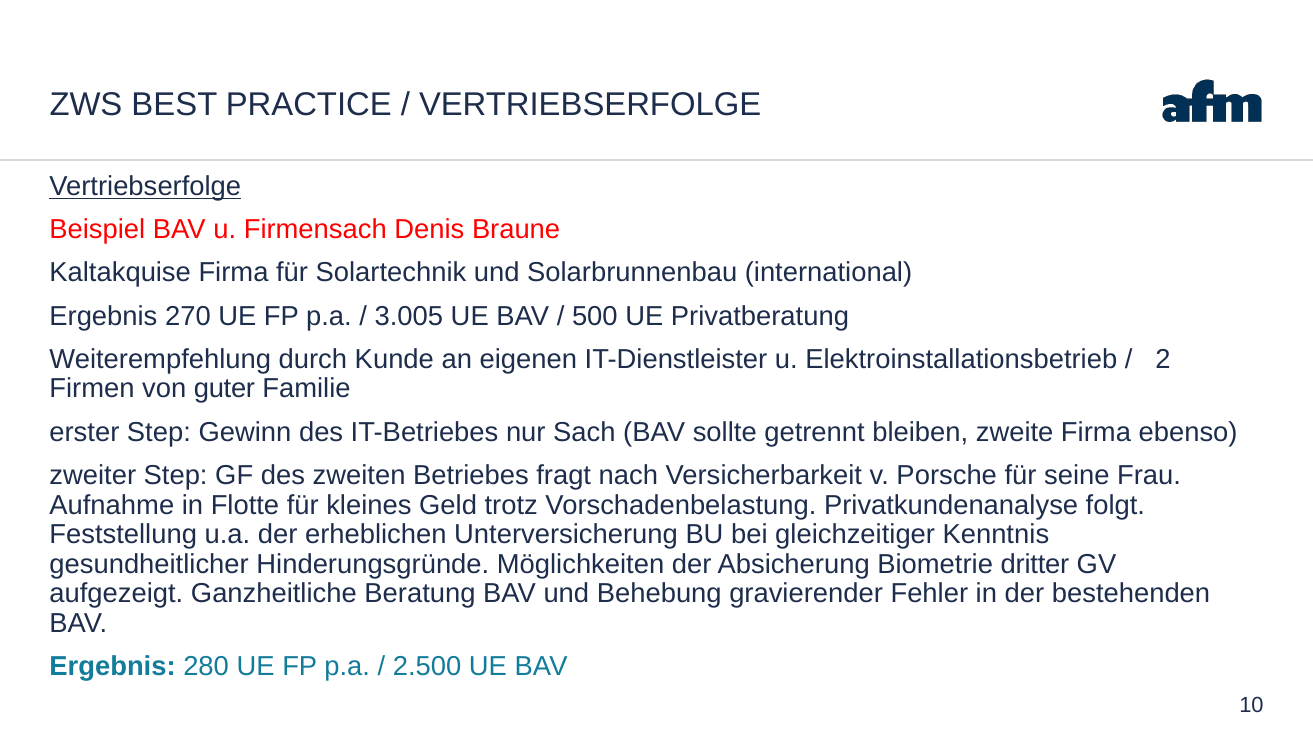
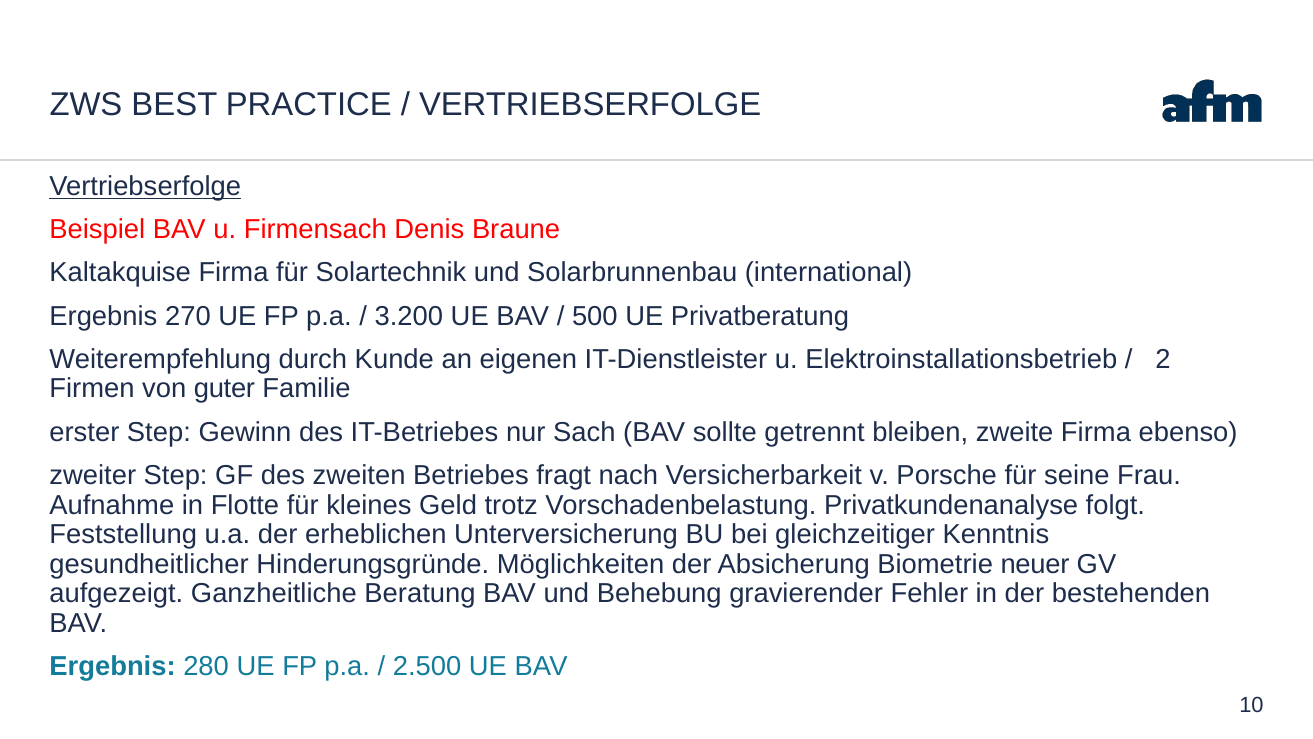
3.005: 3.005 -> 3.200 (409, 316)
dritter: dritter -> neuer (1035, 564)
